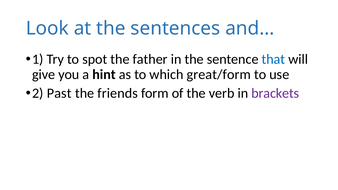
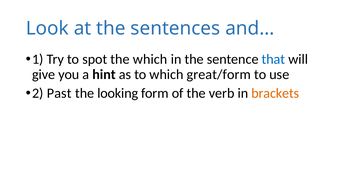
the father: father -> which (150, 59)
friends: friends -> looking (118, 93)
brackets colour: purple -> orange (275, 93)
